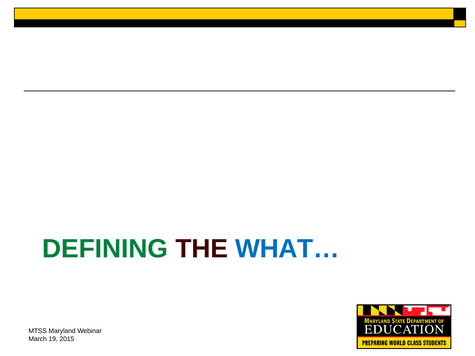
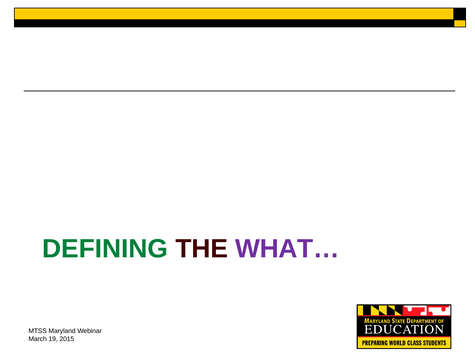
WHAT… colour: blue -> purple (287, 249)
